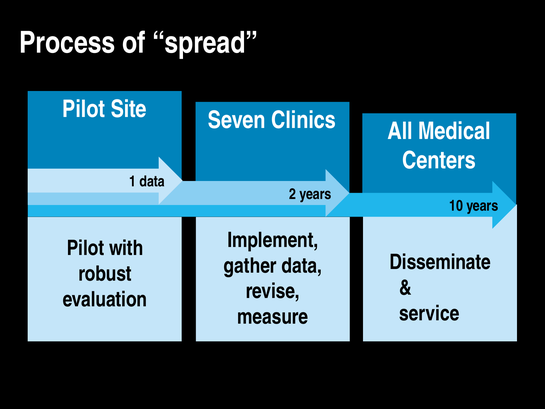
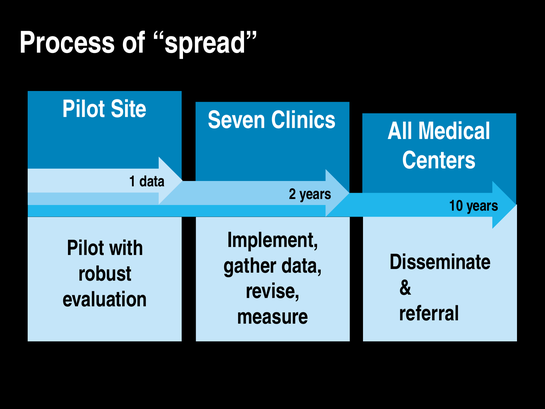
service: service -> referral (429, 313)
